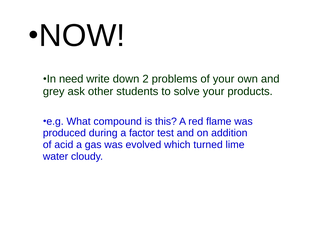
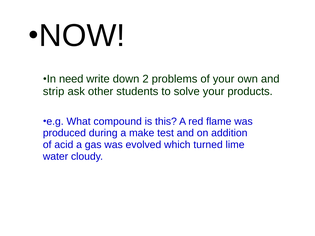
grey: grey -> strip (54, 92)
factor: factor -> make (142, 133)
